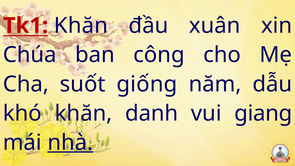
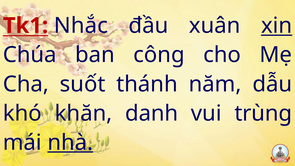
Tk1 Khăn: Khăn -> Nhắc (81, 26)
xin underline: none -> present (277, 26)
giống: giống -> thánh (147, 84)
giang: giang -> trùng (263, 113)
